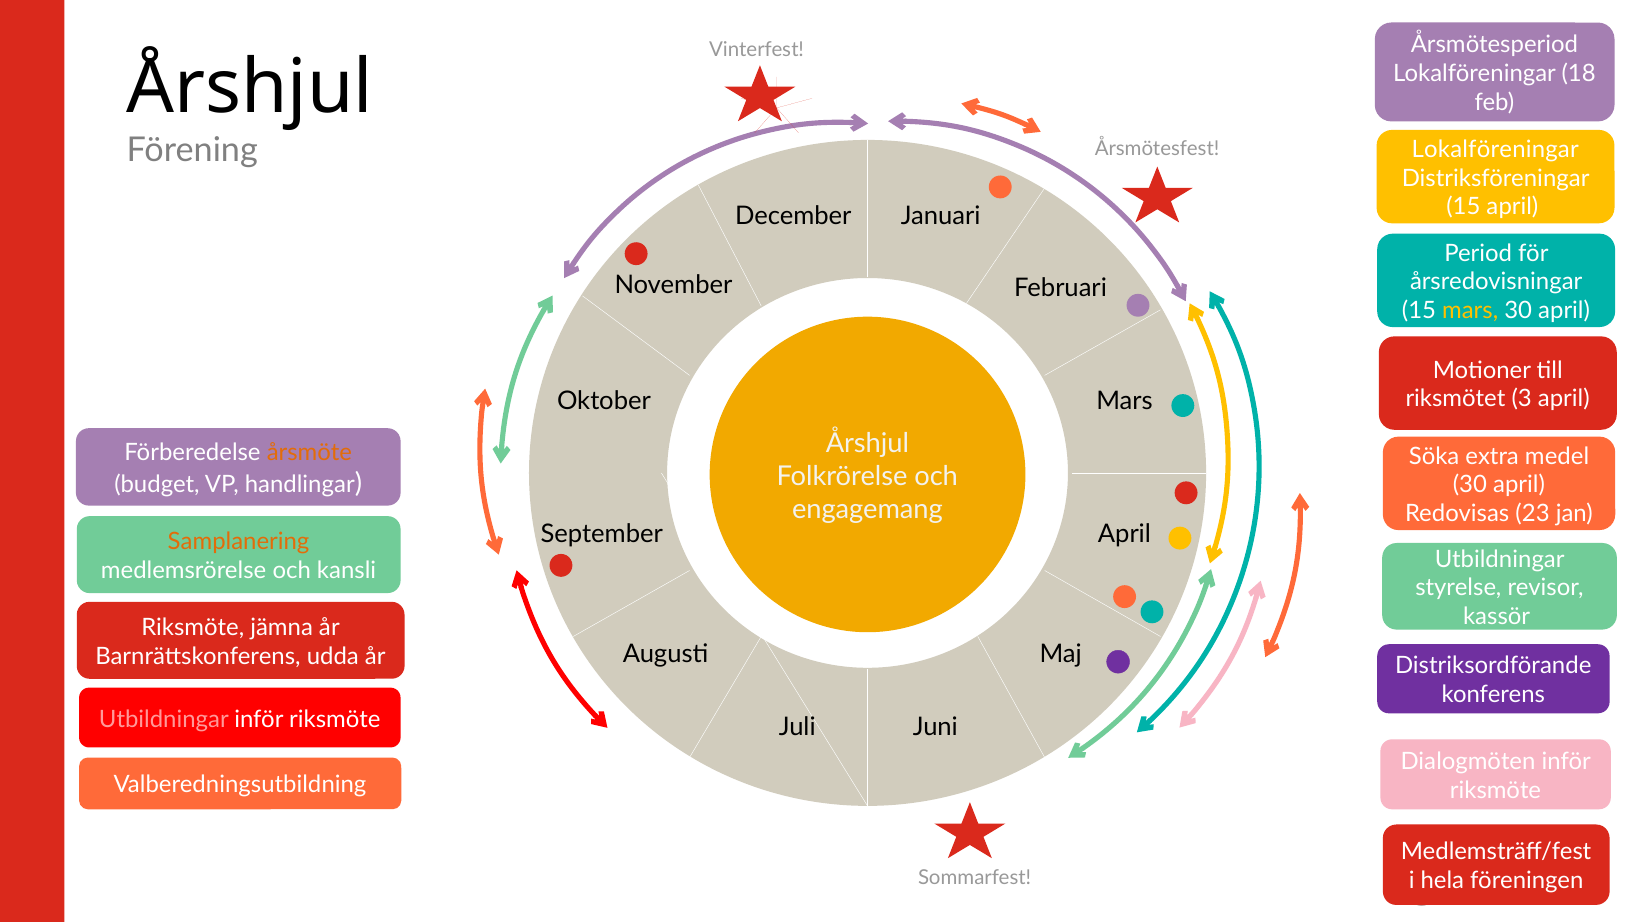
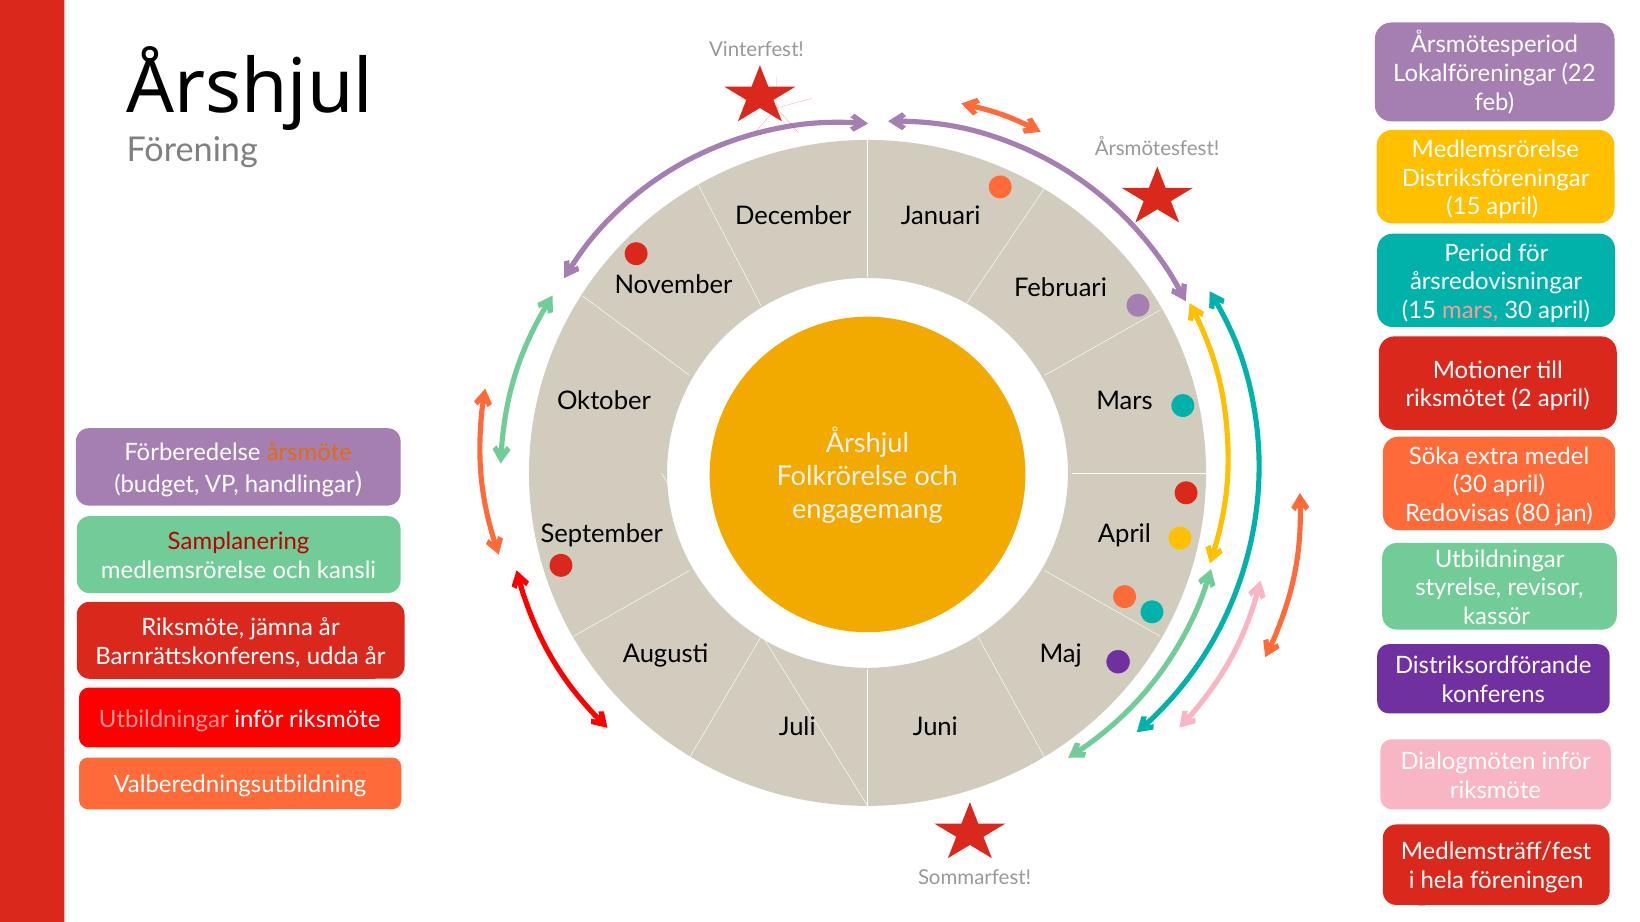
18: 18 -> 22 (1579, 74)
Lokalföreningar: Lokalföreningar -> Medlemsrörelse (1495, 150)
mars colour: yellow -> pink (1470, 311)
3: 3 -> 2 (1522, 399)
23: 23 -> 80 (1533, 514)
Samplanering colour: orange -> red (239, 542)
